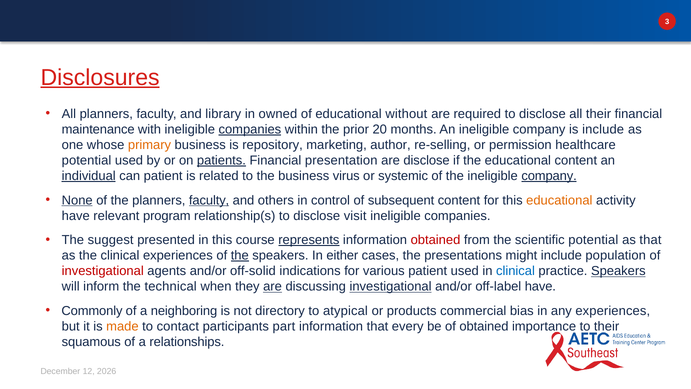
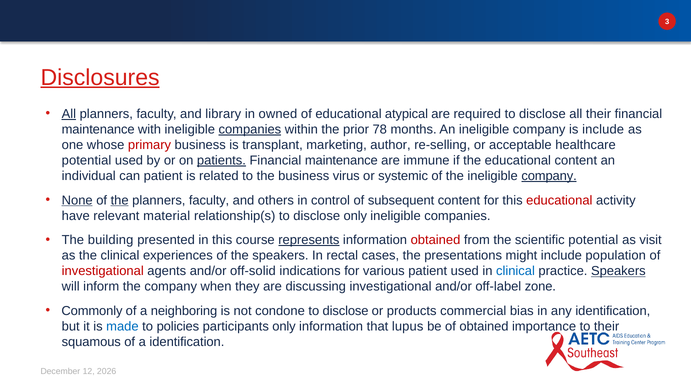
All underline: none -> present (69, 114)
without: without -> atypical (406, 114)
20: 20 -> 78 (380, 129)
primary colour: orange -> red (150, 145)
repository: repository -> transplant (273, 145)
permission: permission -> acceptable (520, 145)
presentation: presentation -> maintenance (341, 160)
are disclose: disclose -> immune (427, 160)
individual underline: present -> none (89, 176)
the underline: none -> present (120, 200)
faculty underline: present -> none (209, 200)
educational colour: orange -> red (559, 200)
program: program -> material (167, 216)
disclose visit: visit -> only (355, 216)
suggest: suggest -> building (111, 240)
as that: that -> visit (651, 240)
the underline: present -> none (240, 255)
either: either -> rectal (342, 255)
the technical: technical -> company (171, 287)
are underline: present -> none (273, 287)
investigational underline: present -> none (391, 287)
off-label have: have -> zone (540, 287)
directory: directory -> condone (280, 311)
atypical: atypical -> disclose (346, 311)
any experiences: experiences -> identification (613, 311)
made colour: orange -> blue (122, 326)
contact: contact -> policies (178, 326)
participants part: part -> only (284, 326)
every: every -> lupus (408, 326)
a relationships: relationships -> identification (187, 342)
